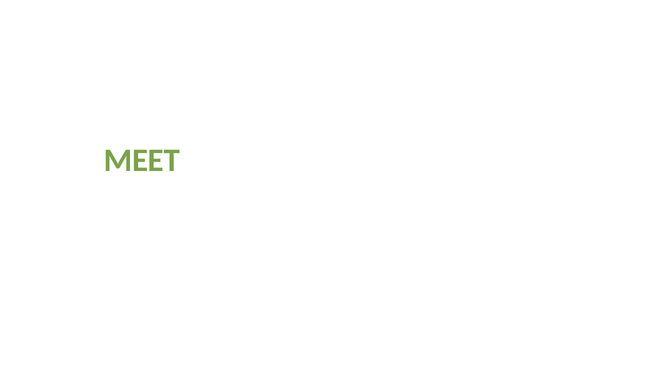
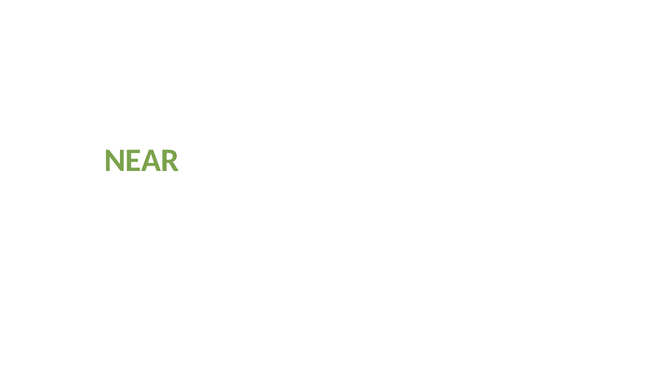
MEET: MEET -> NEAR (142, 161)
